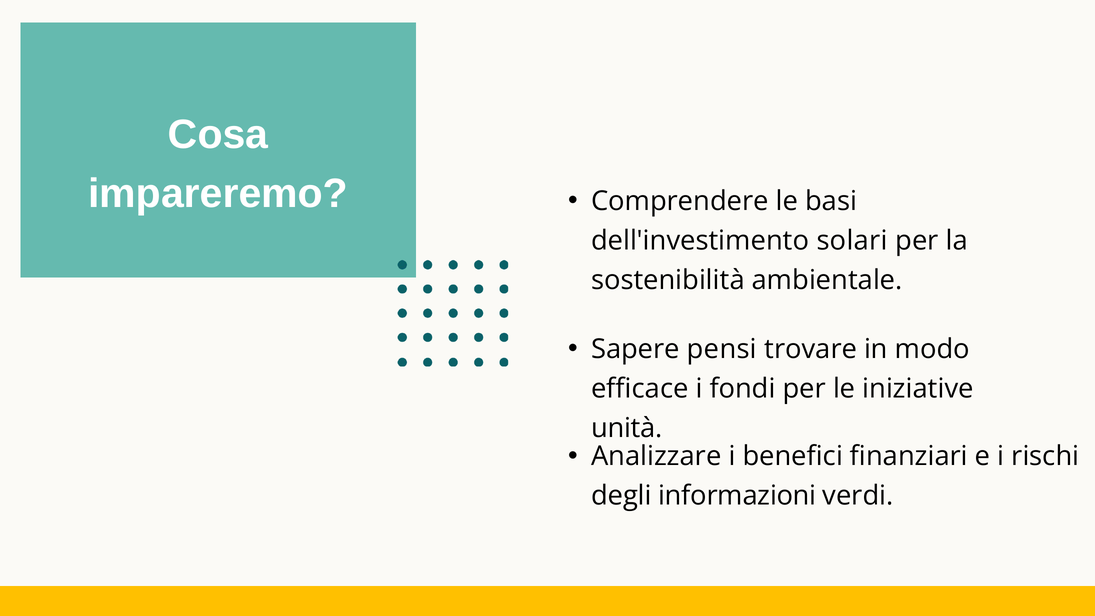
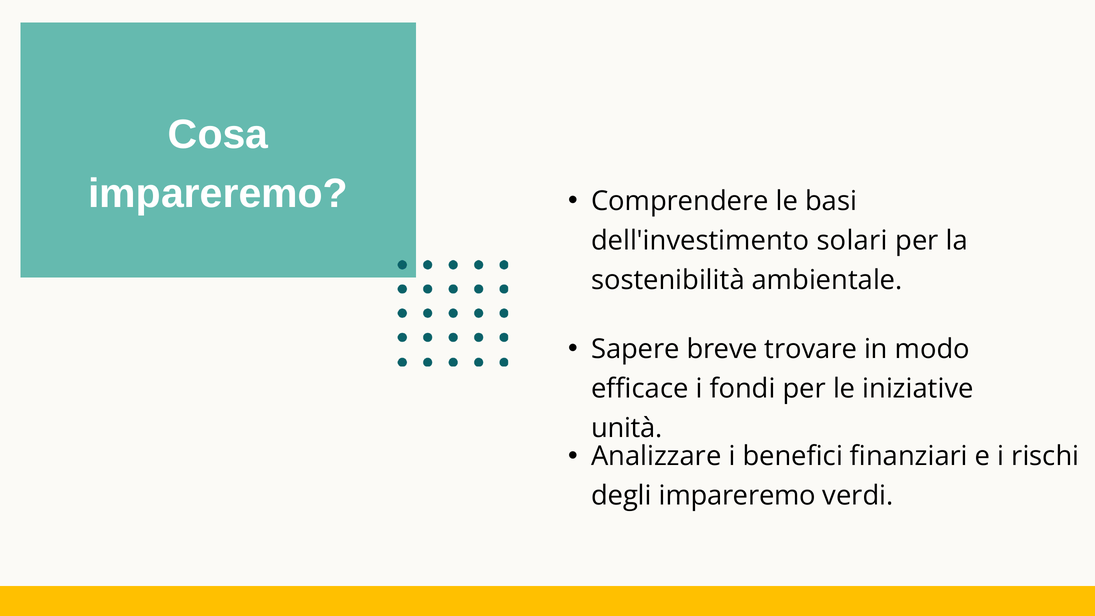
pensi: pensi -> breve (722, 349)
degli informazioni: informazioni -> impareremo (737, 496)
